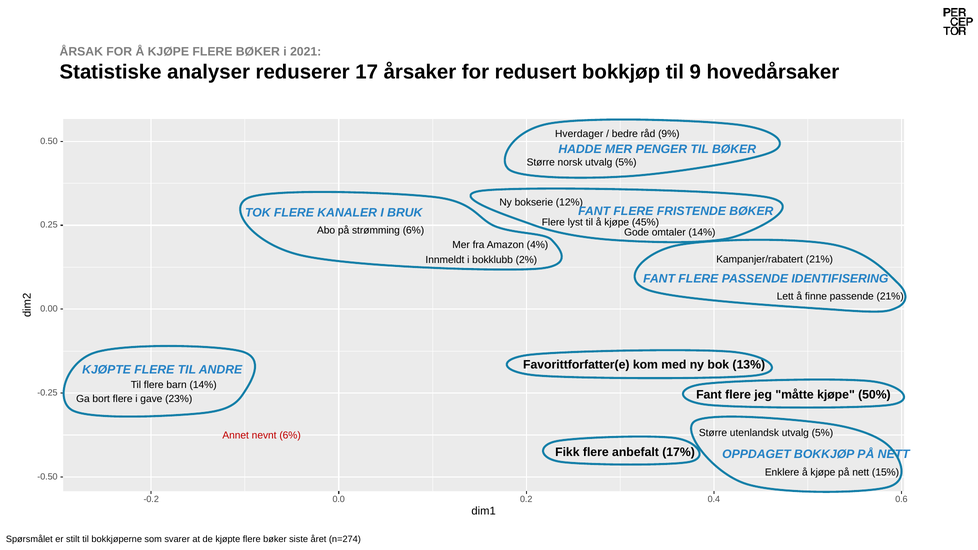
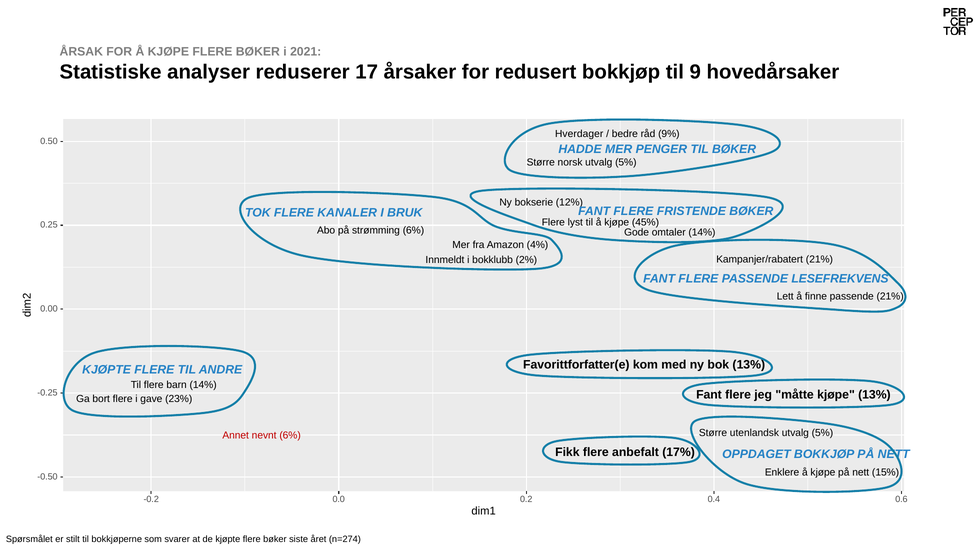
IDENTIFISERING: IDENTIFISERING -> LESEFREKVENS (840, 279)
kjøpe 50%: 50% -> 13% (874, 395)
